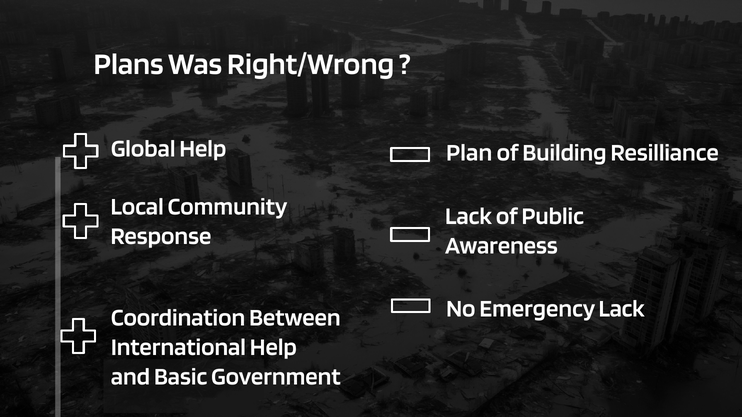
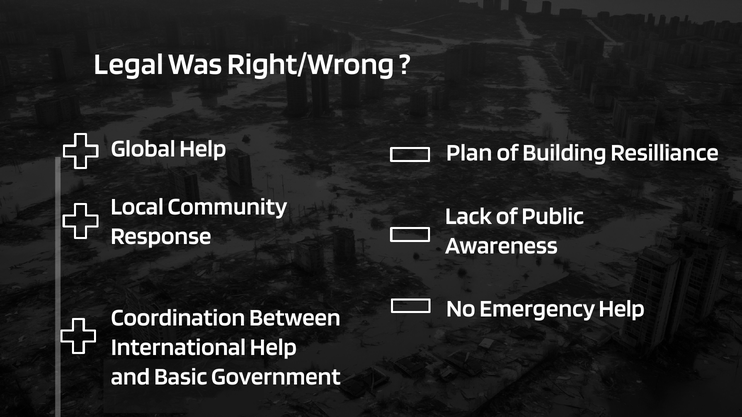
Plans: Plans -> Legal (129, 64)
Emergency Lack: Lack -> Help (622, 309)
